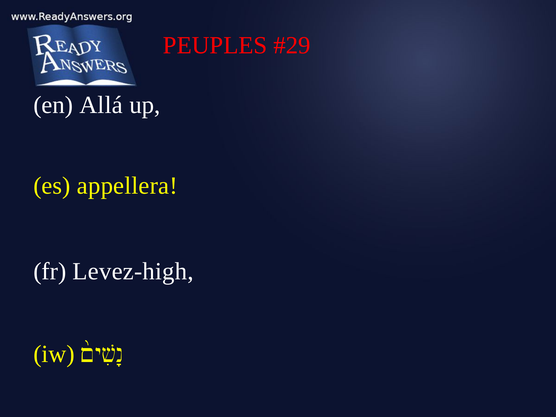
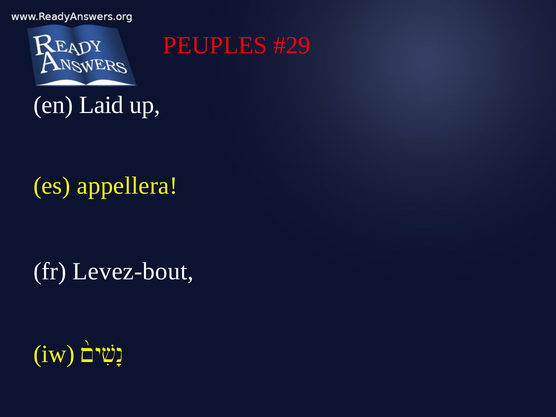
Allá: Allá -> Laid (101, 105)
Levez-high: Levez-high -> Levez-bout (133, 271)
